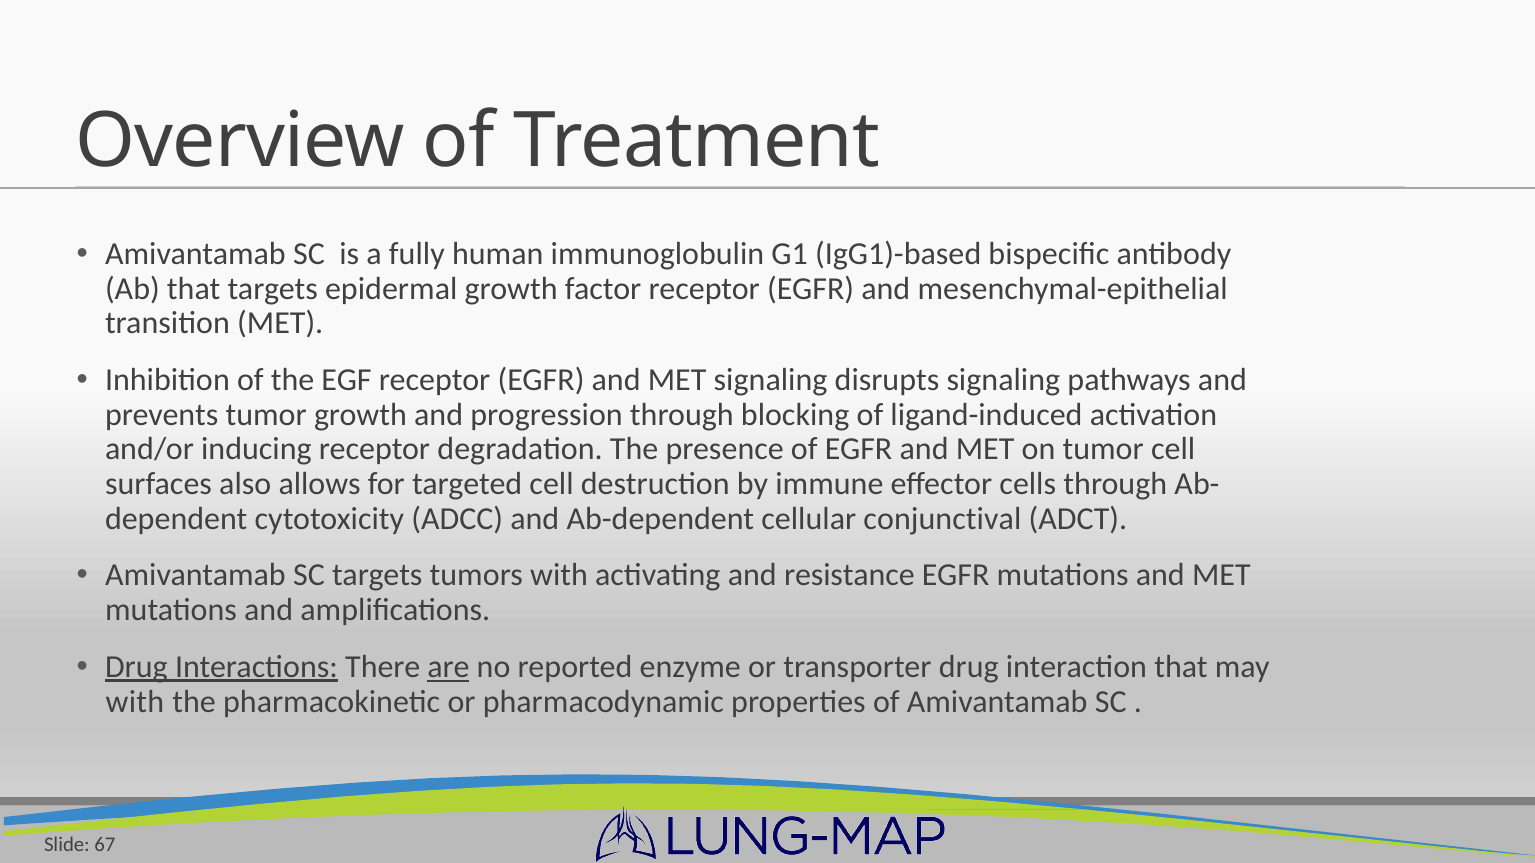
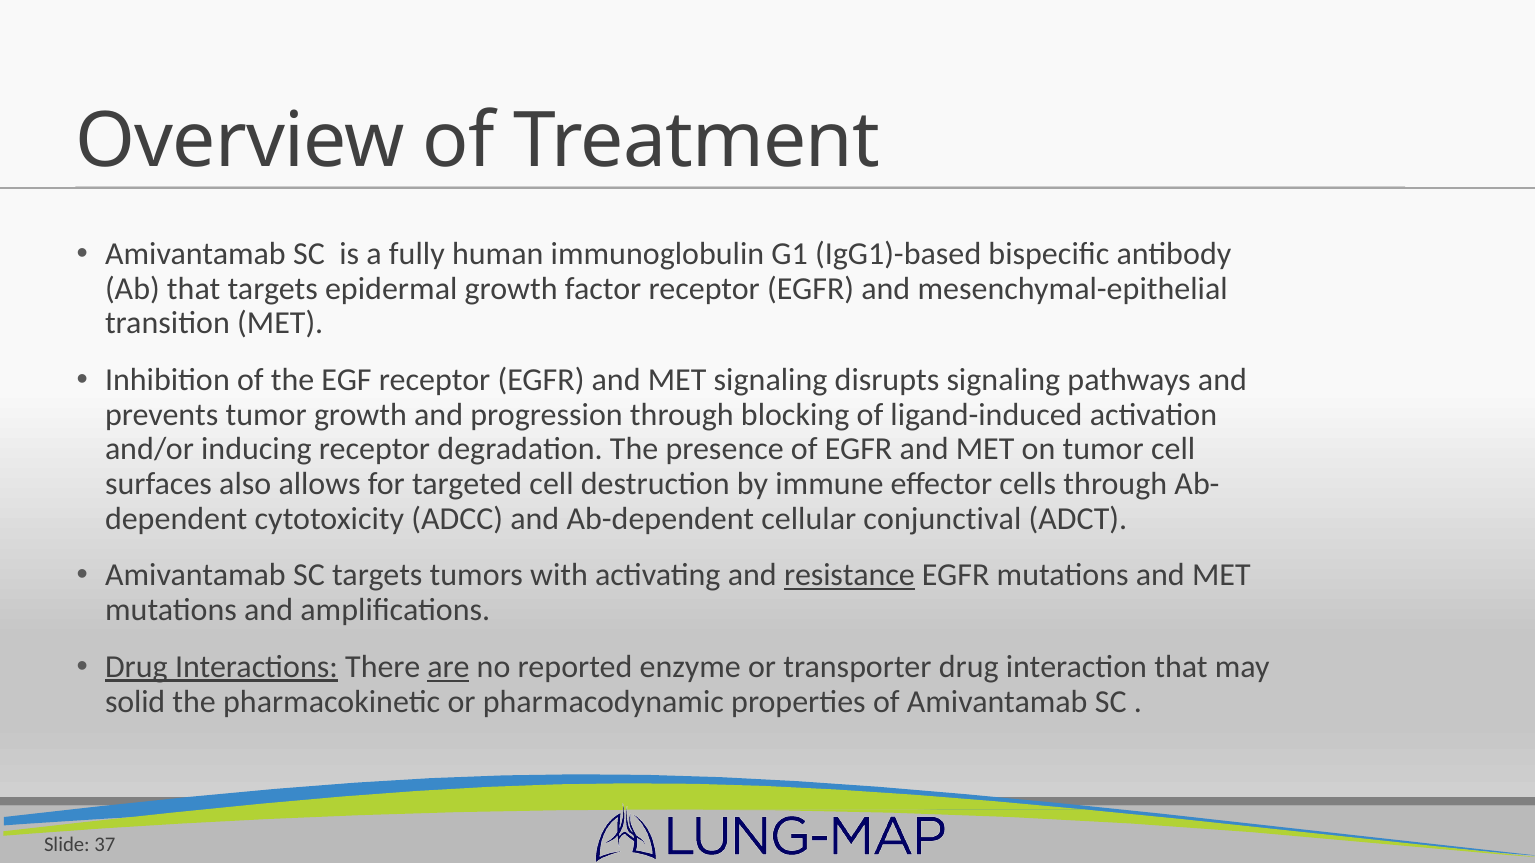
resistance underline: none -> present (849, 576)
with: with -> solid (135, 702)
67: 67 -> 37 (105, 845)
